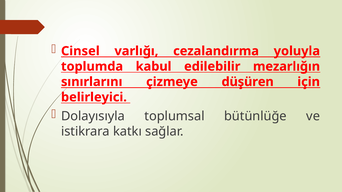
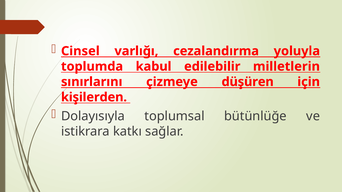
mezarlığın: mezarlığın -> milletlerin (286, 67)
belirleyici: belirleyici -> kişilerden (94, 97)
